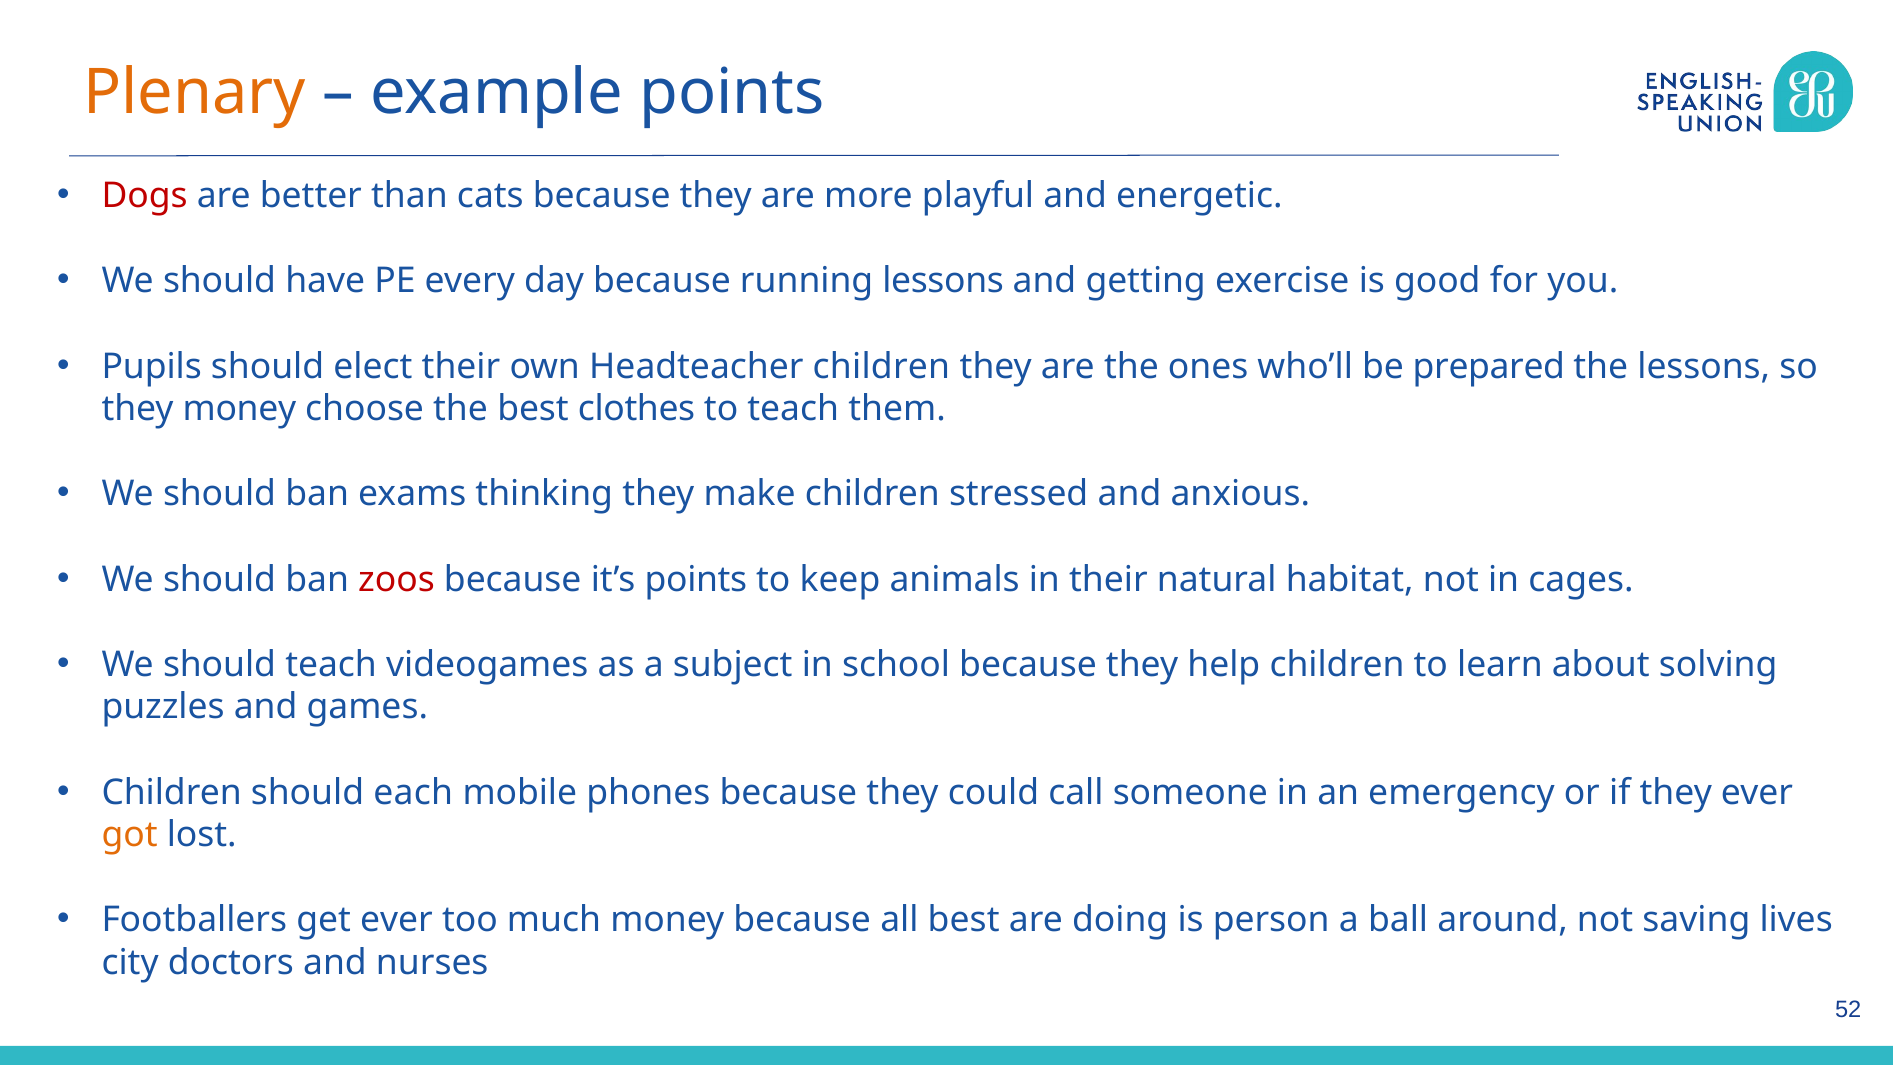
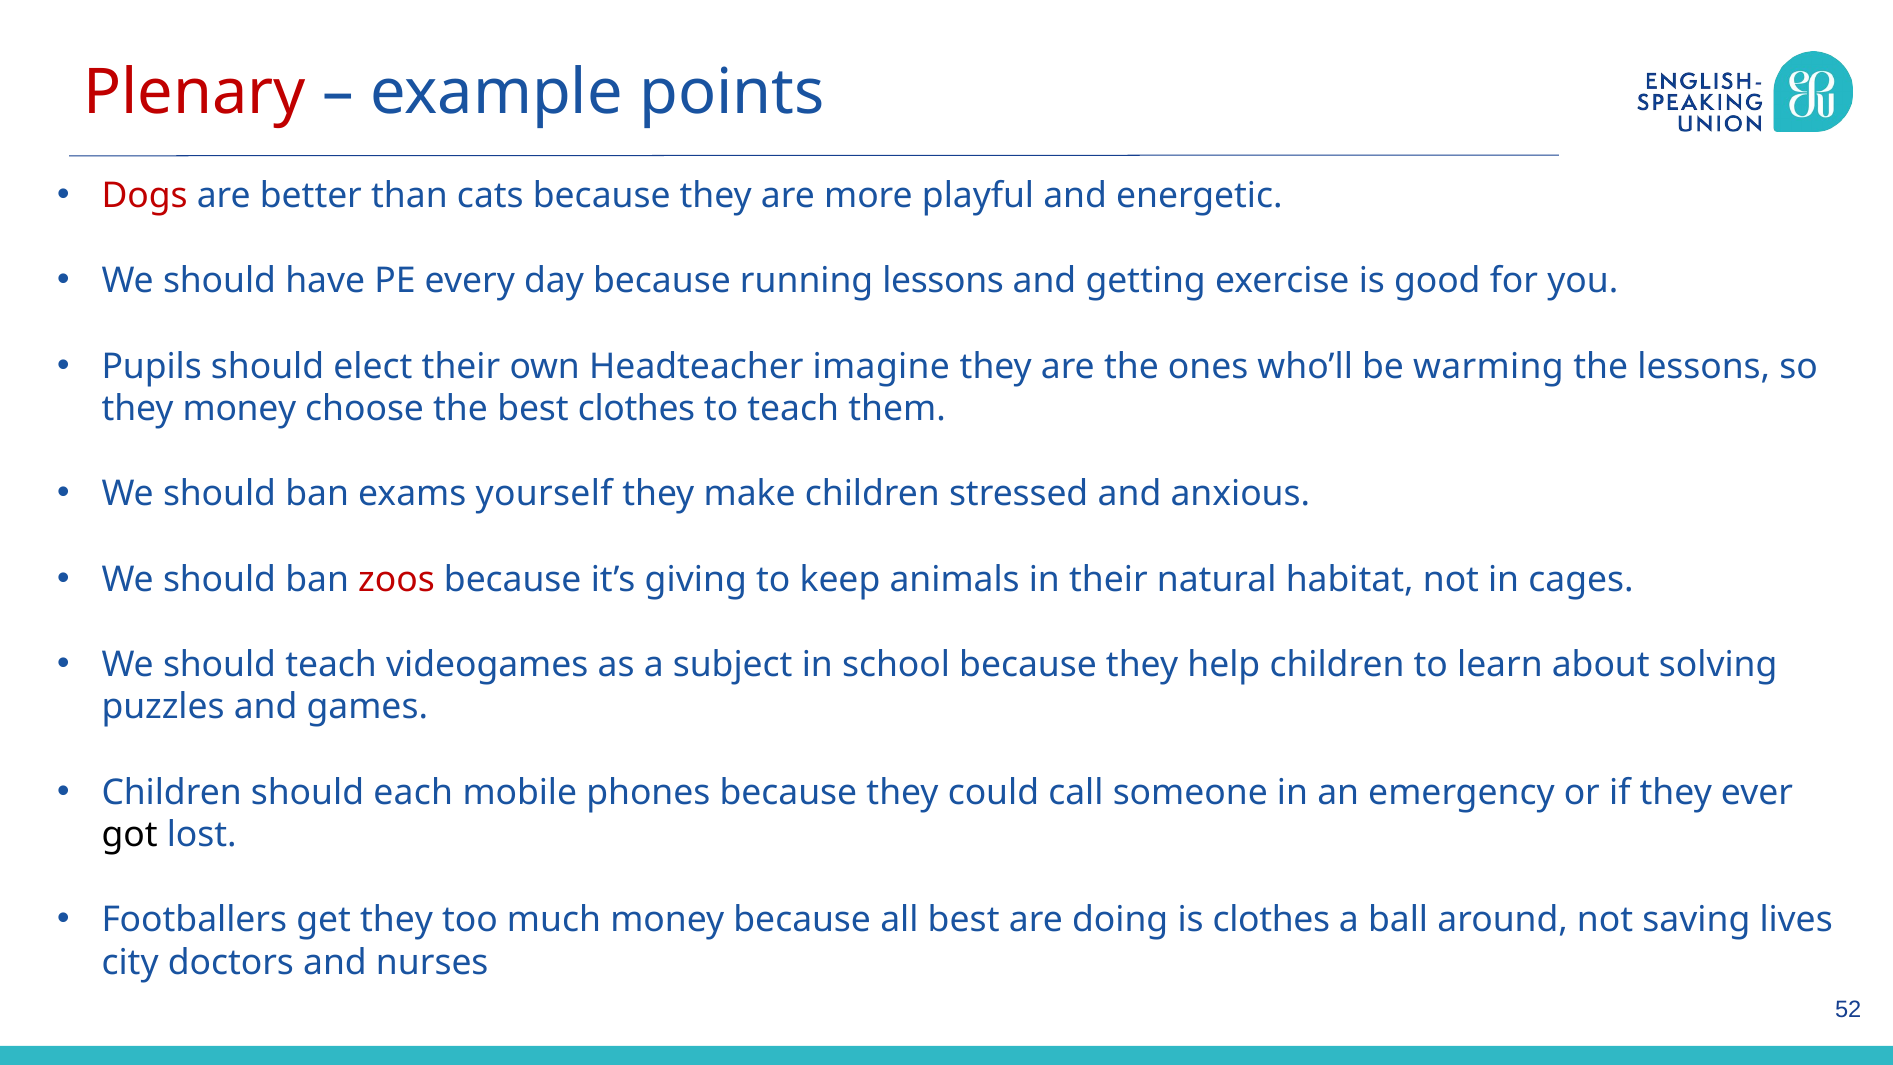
Plenary colour: orange -> red (194, 92)
Headteacher children: children -> imagine (881, 366)
prepared: prepared -> warming (1489, 366)
thinking: thinking -> yourself (544, 494)
it’s points: points -> giving (696, 579)
got colour: orange -> black (130, 835)
get ever: ever -> they (396, 920)
is person: person -> clothes (1271, 920)
